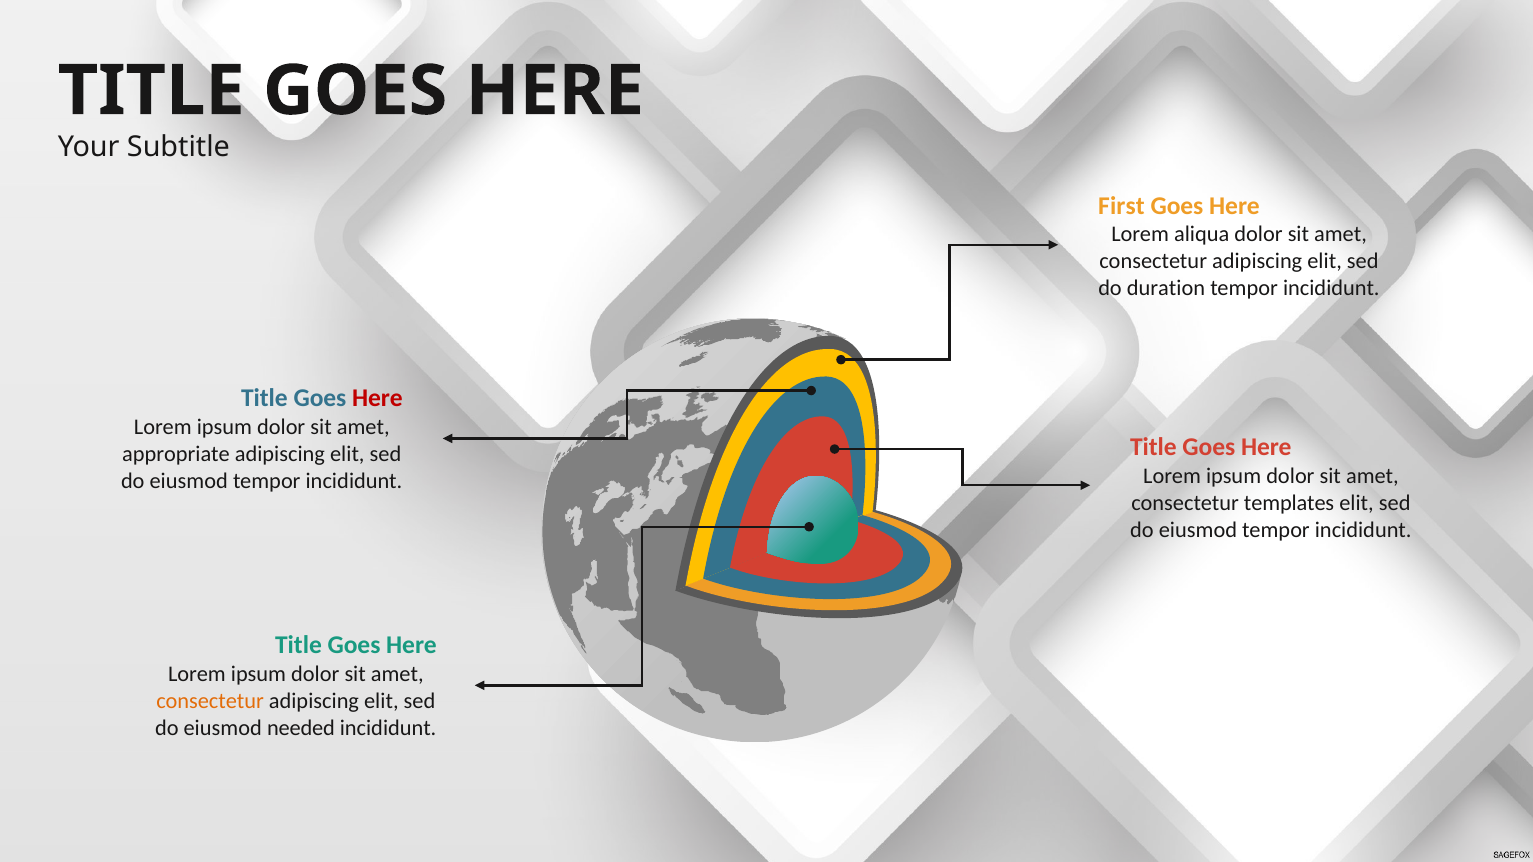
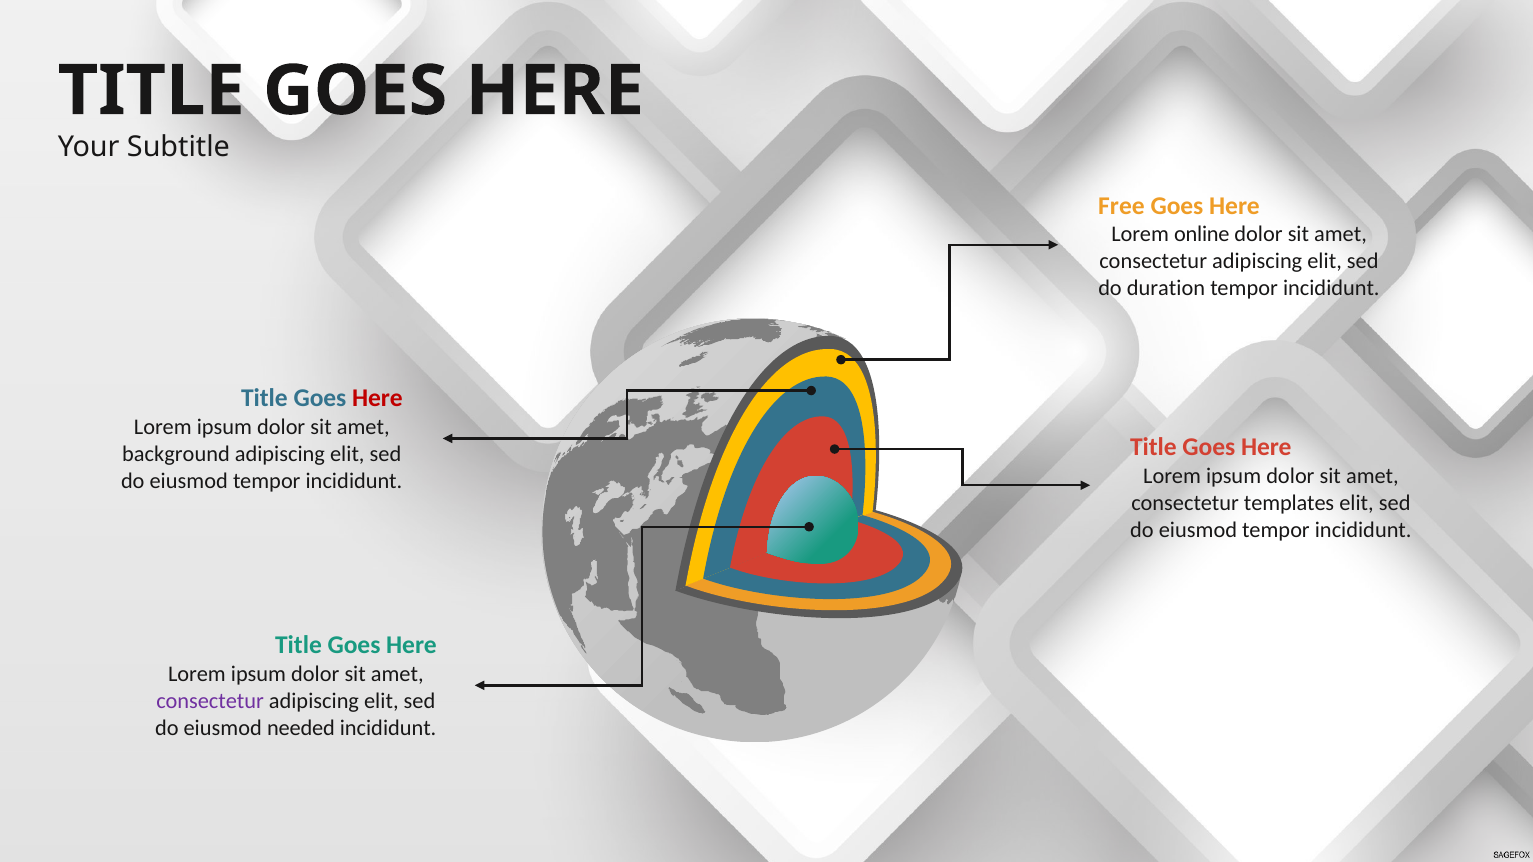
First: First -> Free (1121, 206)
aliqua: aliqua -> online (1202, 235)
appropriate: appropriate -> background (176, 454)
consectetur colour: orange -> purple (210, 701)
